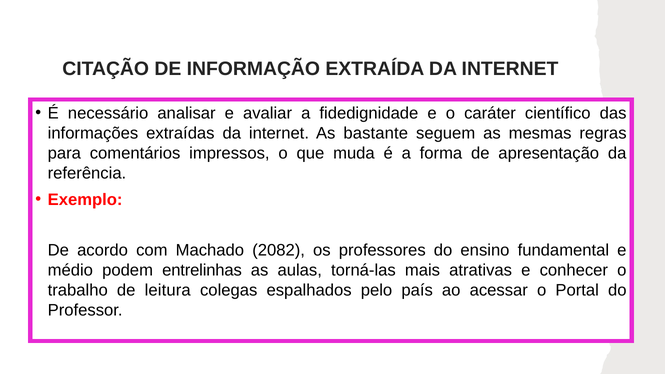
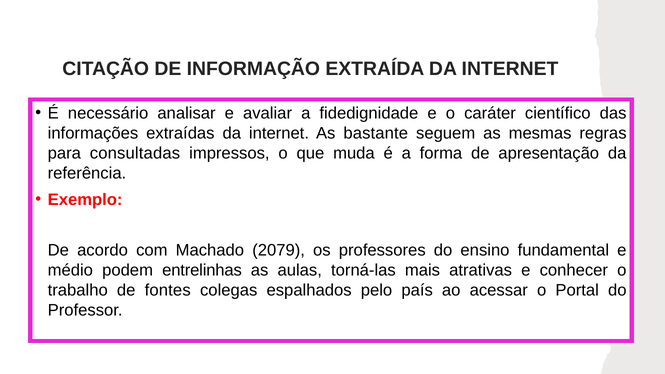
comentários: comentários -> consultadas (135, 153)
2082: 2082 -> 2079 (279, 250)
leitura: leitura -> fontes (168, 290)
